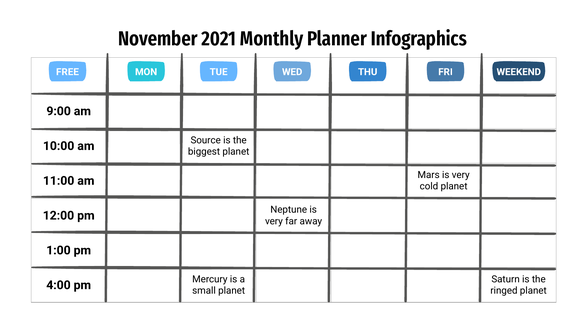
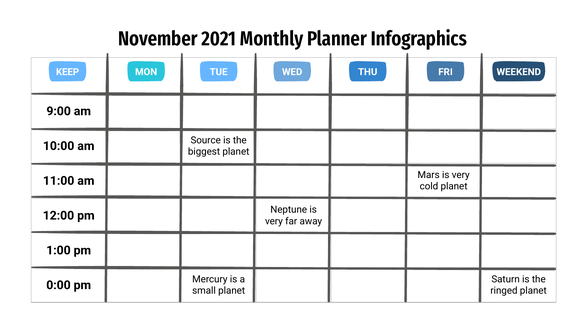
FREE: FREE -> KEEP (68, 72)
4:00: 4:00 -> 0:00 (58, 285)
